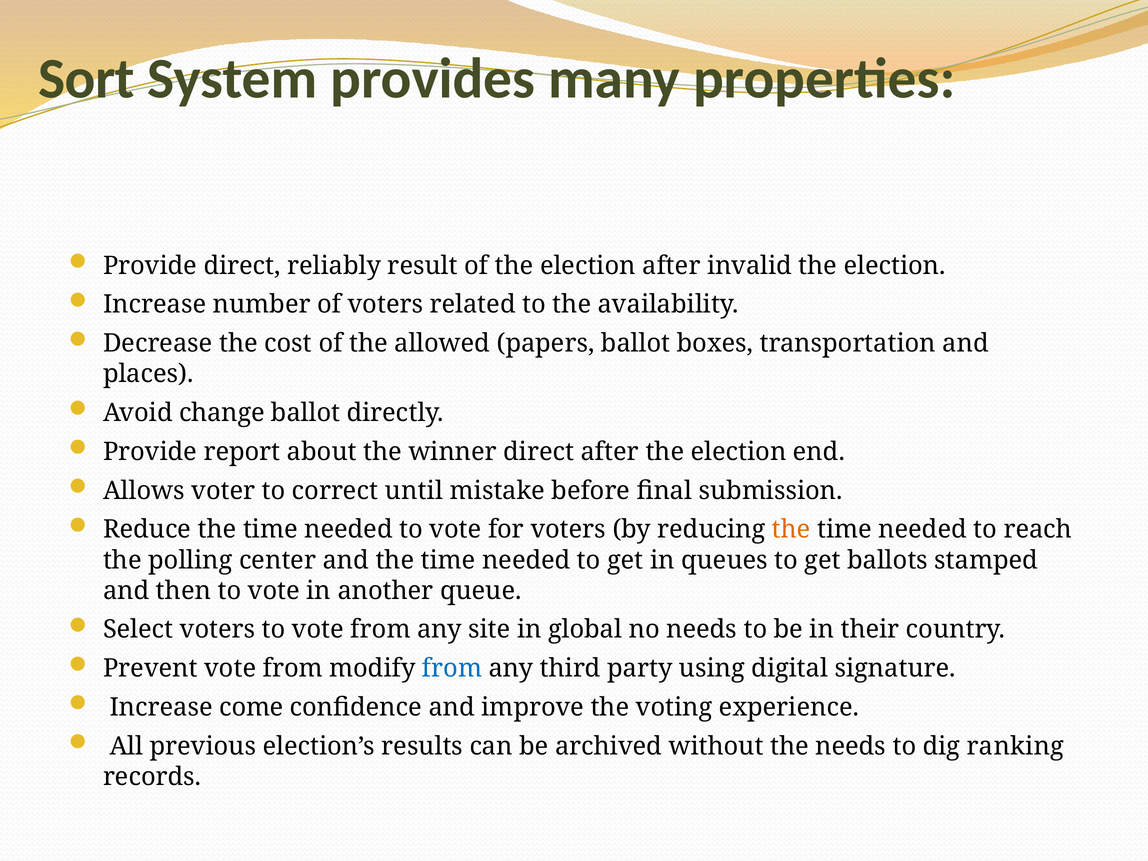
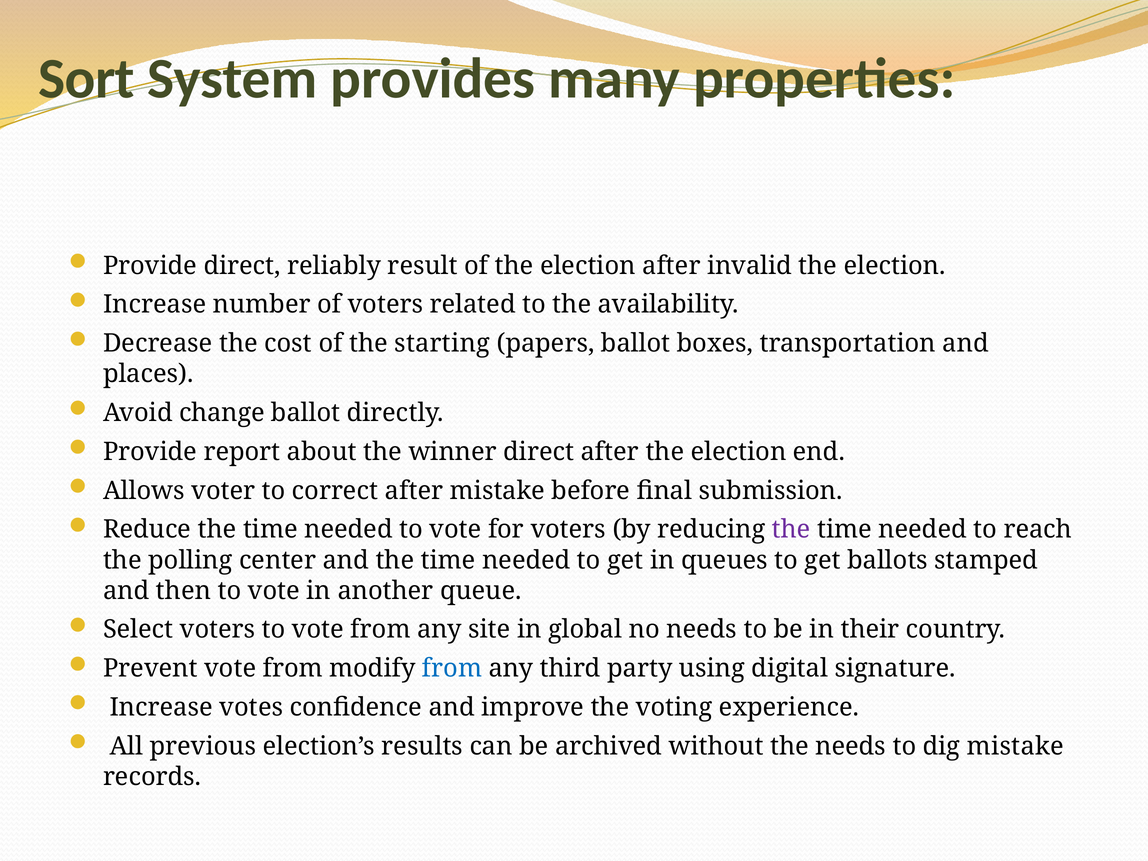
allowed: allowed -> starting (442, 343)
correct until: until -> after (414, 491)
the colour: orange -> purple (791, 530)
come: come -> votes (251, 707)
dig ranking: ranking -> mistake (1015, 746)
